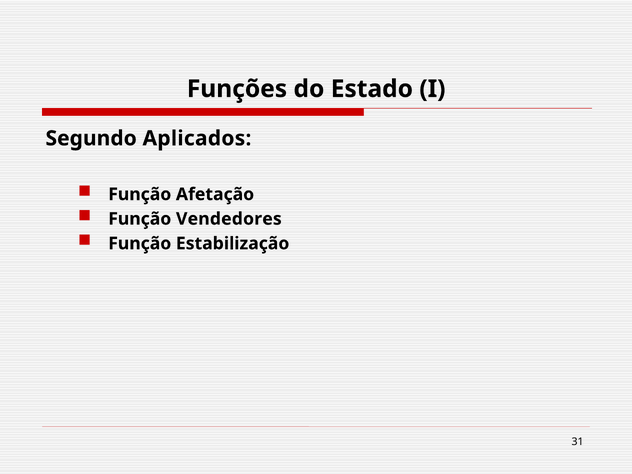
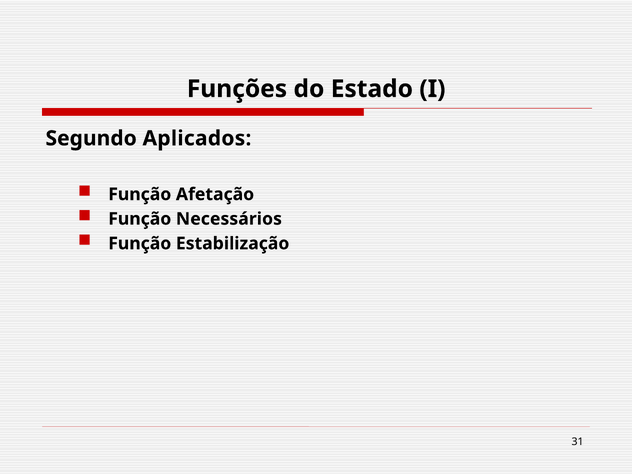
Vendedores: Vendedores -> Necessários (229, 219)
